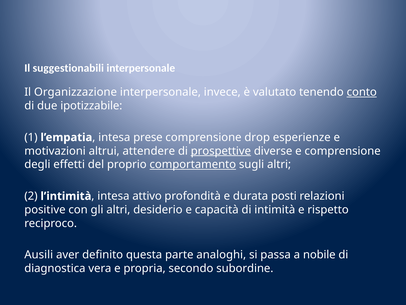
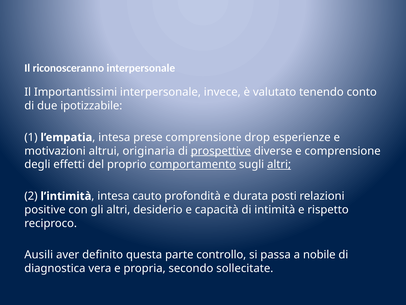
suggestionabili: suggestionabili -> riconosceranno (68, 68)
Organizzazione: Organizzazione -> Importantissimi (76, 92)
conto underline: present -> none (362, 92)
attendere: attendere -> originaria (149, 151)
altri underline: none -> present (279, 164)
attivo: attivo -> cauto (147, 196)
analoghi: analoghi -> controllo (221, 255)
subordine: subordine -> sollecitate (245, 268)
